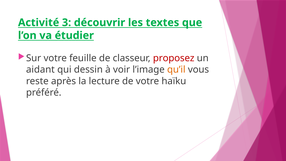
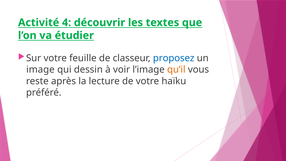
3: 3 -> 4 (67, 23)
proposez colour: red -> blue (174, 58)
aidant: aidant -> image (40, 70)
